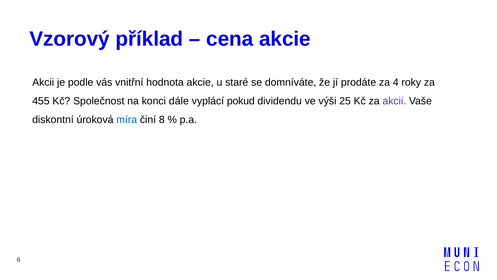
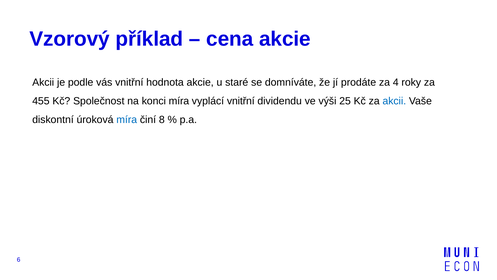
konci dále: dále -> míra (179, 101)
vyplácí pokud: pokud -> vnitřní (241, 101)
akcii colour: purple -> blue (394, 101)
